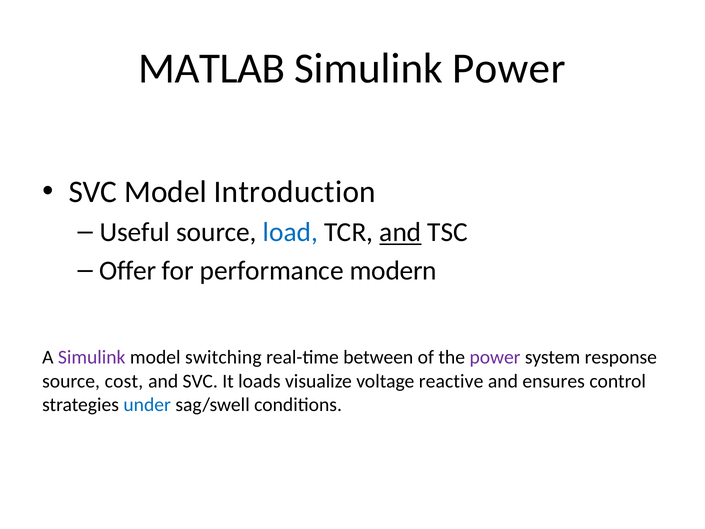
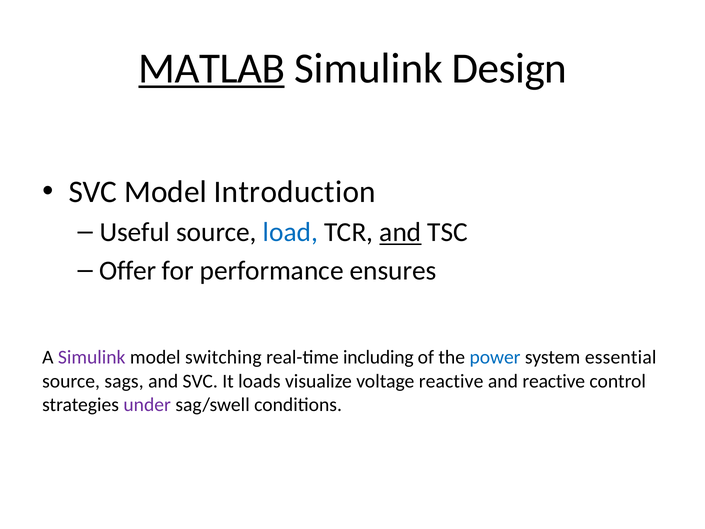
MATLAB underline: none -> present (212, 68)
Simulink Power: Power -> Design (509, 68)
modern: modern -> ensures (393, 271)
between: between -> including (378, 357)
power colour: purple -> blue (495, 357)
response: response -> essential (621, 357)
cost: cost -> sags (124, 381)
and ensures: ensures -> reactive (554, 381)
under colour: blue -> purple (147, 404)
